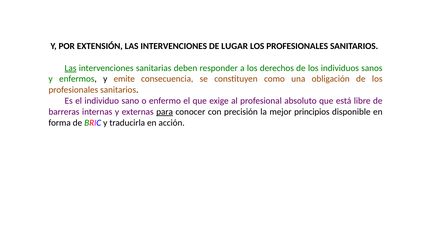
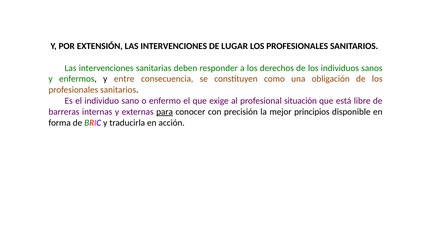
Las underline: present -> none (71, 68)
emite: emite -> entre (124, 79)
absoluto: absoluto -> situación (301, 101)
